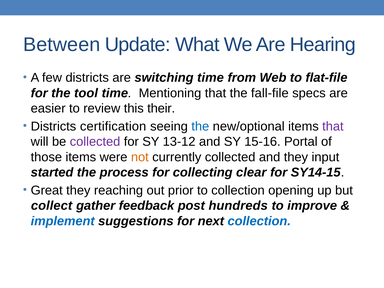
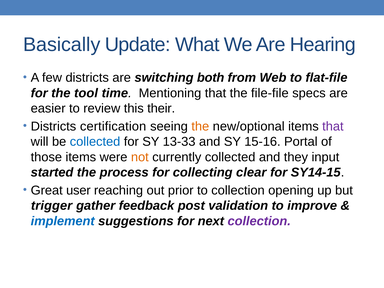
Between: Between -> Basically (62, 45)
switching time: time -> both (211, 78)
fall-file: fall-file -> file-file (270, 93)
the colour: blue -> orange (200, 126)
collected colour: purple -> blue (95, 142)
13-12: 13-12 -> 13-33 (179, 142)
Great they: they -> user (78, 190)
collect: collect -> trigger (52, 206)
hundreds: hundreds -> validation (238, 206)
collection colour: blue -> purple (259, 221)
